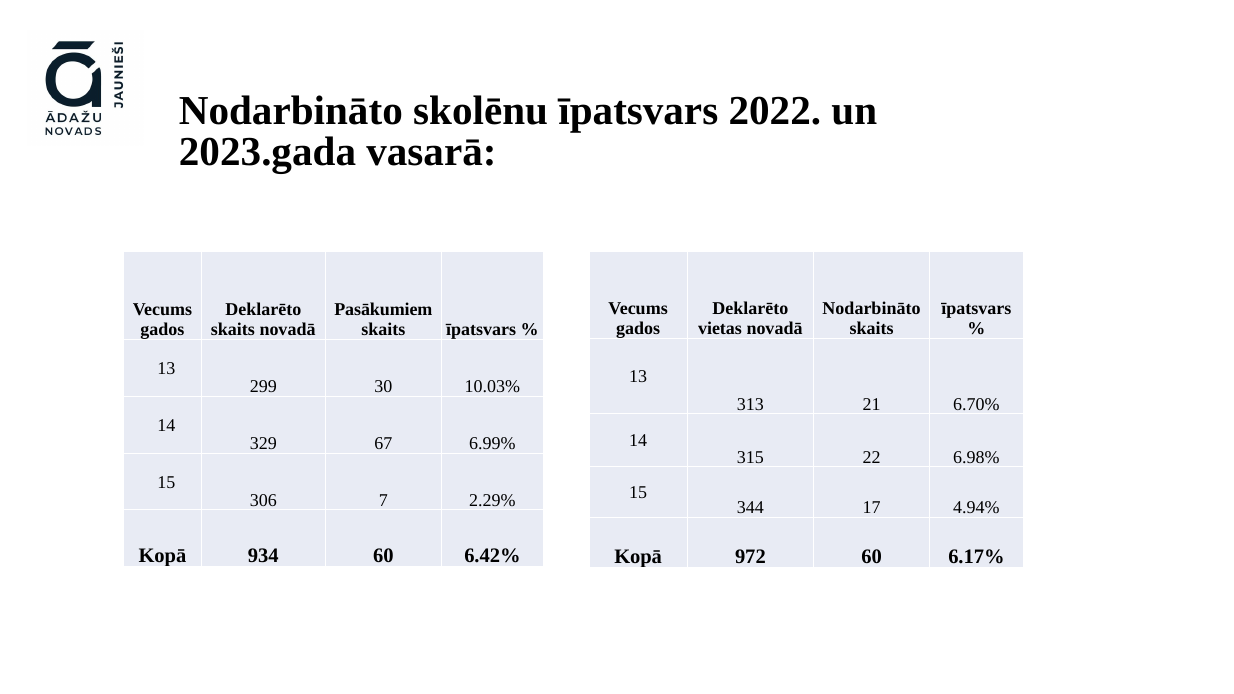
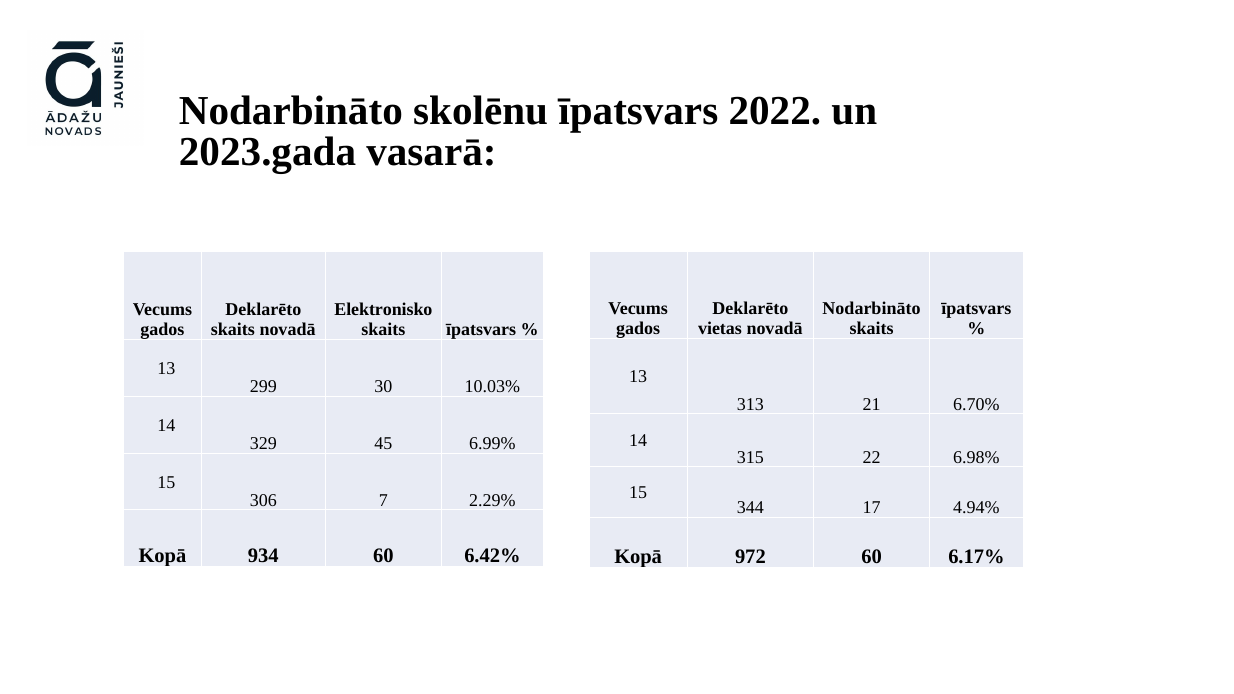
Pasākumiem: Pasākumiem -> Elektronisko (383, 310)
67: 67 -> 45 (383, 443)
